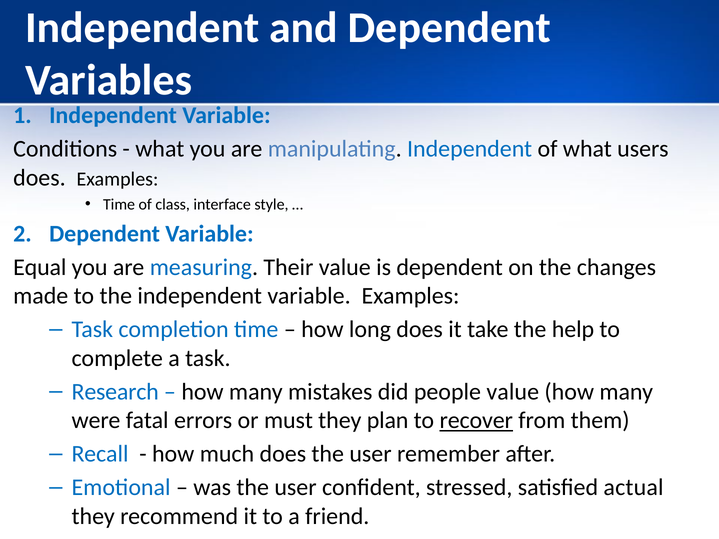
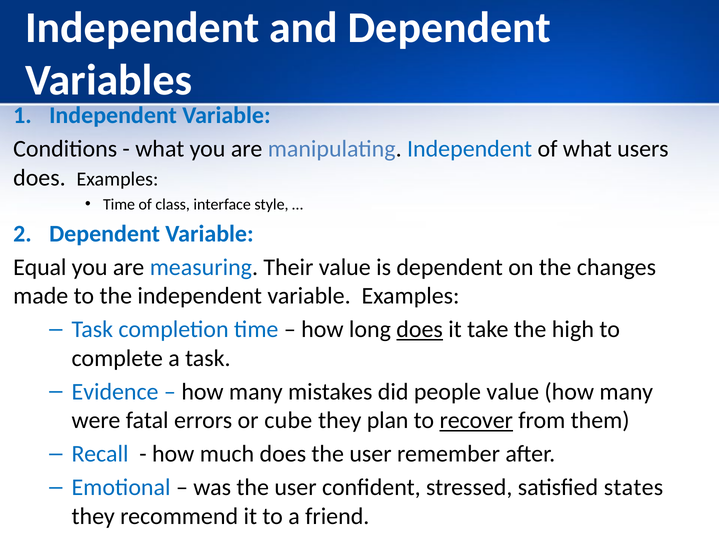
does underline: none -> present (420, 330)
help: help -> high (573, 330)
Research: Research -> Evidence (115, 392)
must: must -> cube (288, 421)
actual: actual -> states (633, 488)
